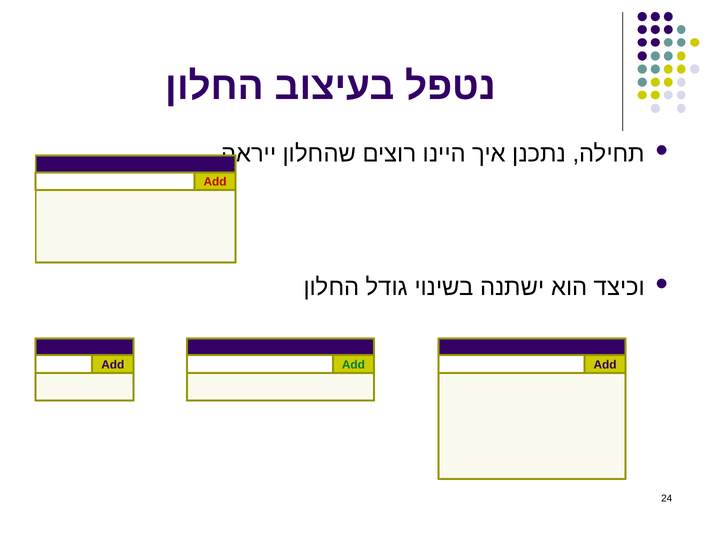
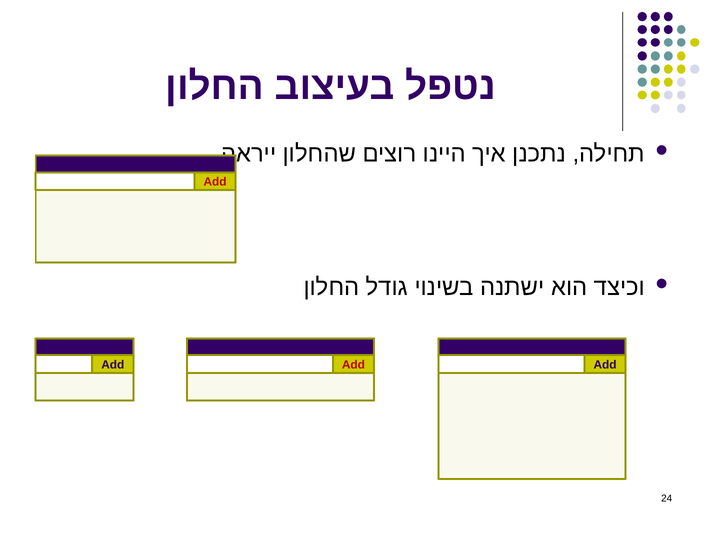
Add colour: green -> red (353, 365)
